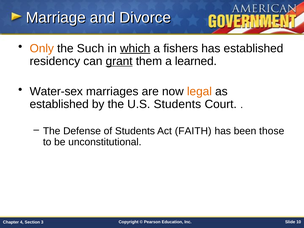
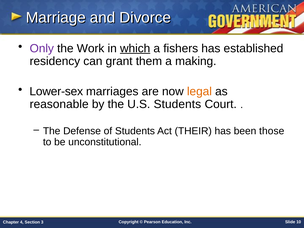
Only colour: orange -> purple (42, 48)
Such: Such -> Work (91, 48)
grant underline: present -> none (119, 61)
learned: learned -> making (196, 61)
Water-sex: Water-sex -> Lower-sex (56, 91)
established: established -> reasonable (59, 104)
FAITH: FAITH -> THEIR (193, 131)
